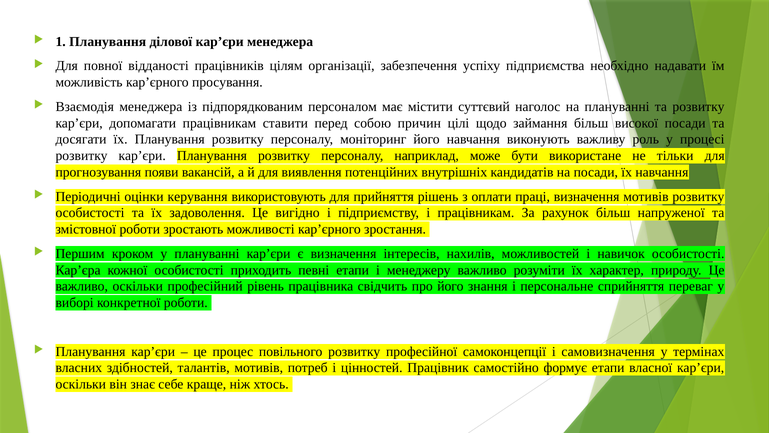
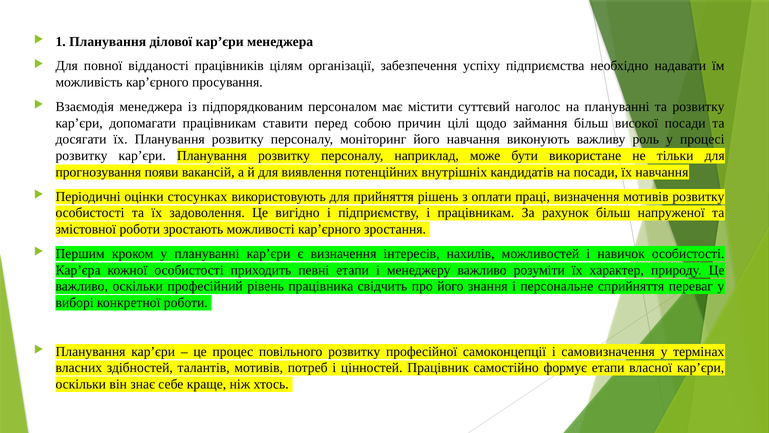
керування: керування -> стосунках (197, 196)
